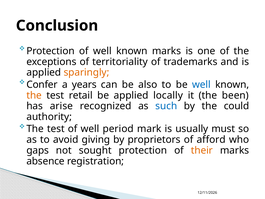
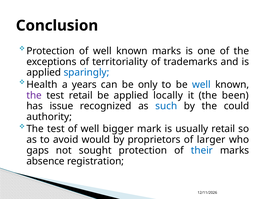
sparingly colour: orange -> blue (86, 72)
Confer: Confer -> Health (42, 84)
also: also -> only (148, 84)
the colour: orange -> purple (34, 95)
arise: arise -> issue (61, 106)
period: period -> bigger (118, 129)
usually must: must -> retail (223, 129)
giving: giving -> would (96, 139)
afford: afford -> larger (211, 139)
their colour: orange -> blue (202, 150)
